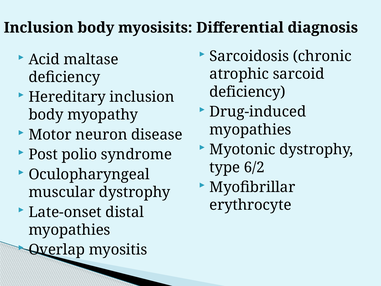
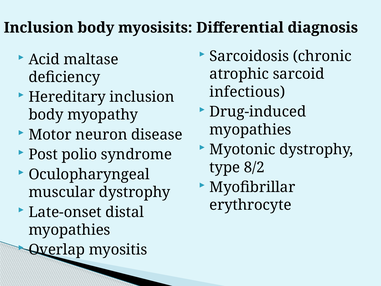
deficiency: deficiency -> infectious (247, 92)
6/2: 6/2 -> 8/2 (254, 167)
